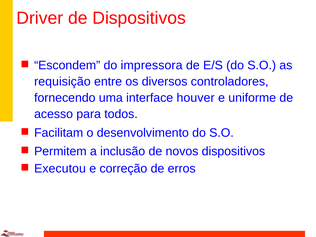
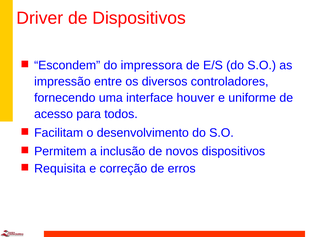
requisição: requisição -> impressão (62, 82)
Executou: Executou -> Requisita (60, 169)
